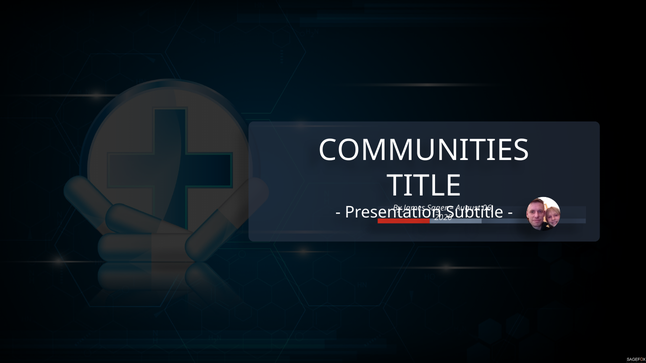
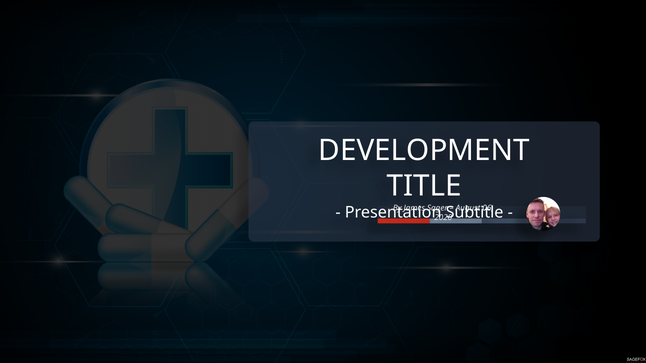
COMMUNITIES: COMMUNITIES -> DEVELOPMENT (424, 150)
